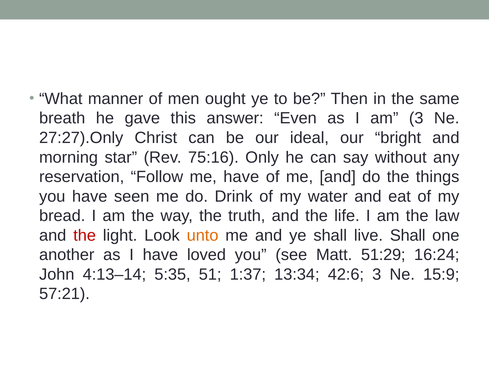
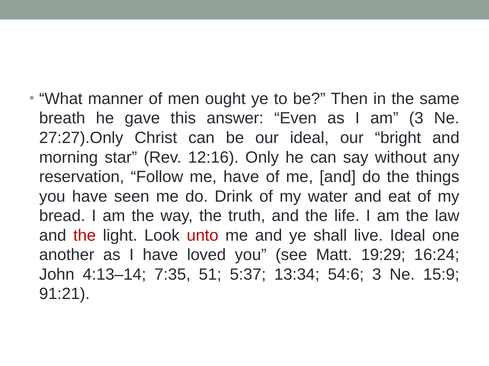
75:16: 75:16 -> 12:16 (213, 158)
unto colour: orange -> red (203, 236)
live Shall: Shall -> Ideal (408, 236)
51:29: 51:29 -> 19:29 (383, 255)
5:35: 5:35 -> 7:35 (172, 275)
1:37: 1:37 -> 5:37 (248, 275)
42:6: 42:6 -> 54:6 (346, 275)
57:21: 57:21 -> 91:21 (64, 295)
